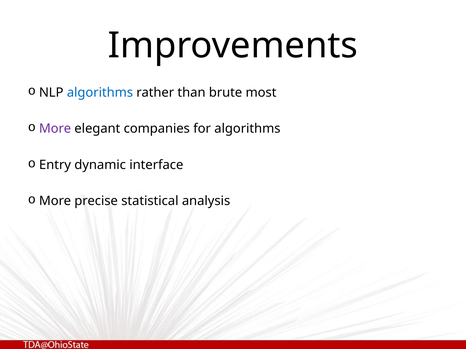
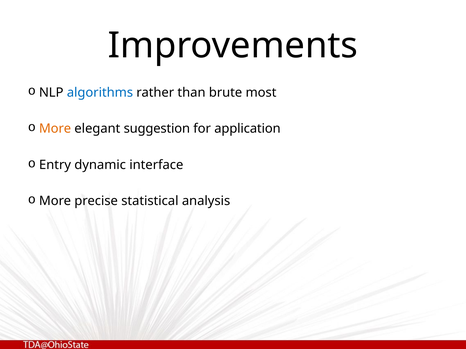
More colour: purple -> orange (55, 129)
companies: companies -> suggestion (157, 129)
for algorithms: algorithms -> application (247, 129)
